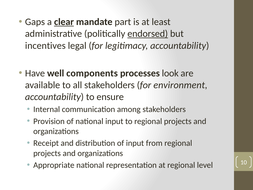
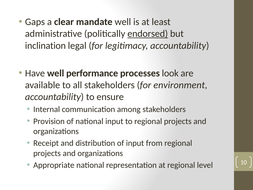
clear underline: present -> none (64, 22)
mandate part: part -> well (123, 22)
incentives: incentives -> inclination (45, 46)
components: components -> performance (92, 73)
